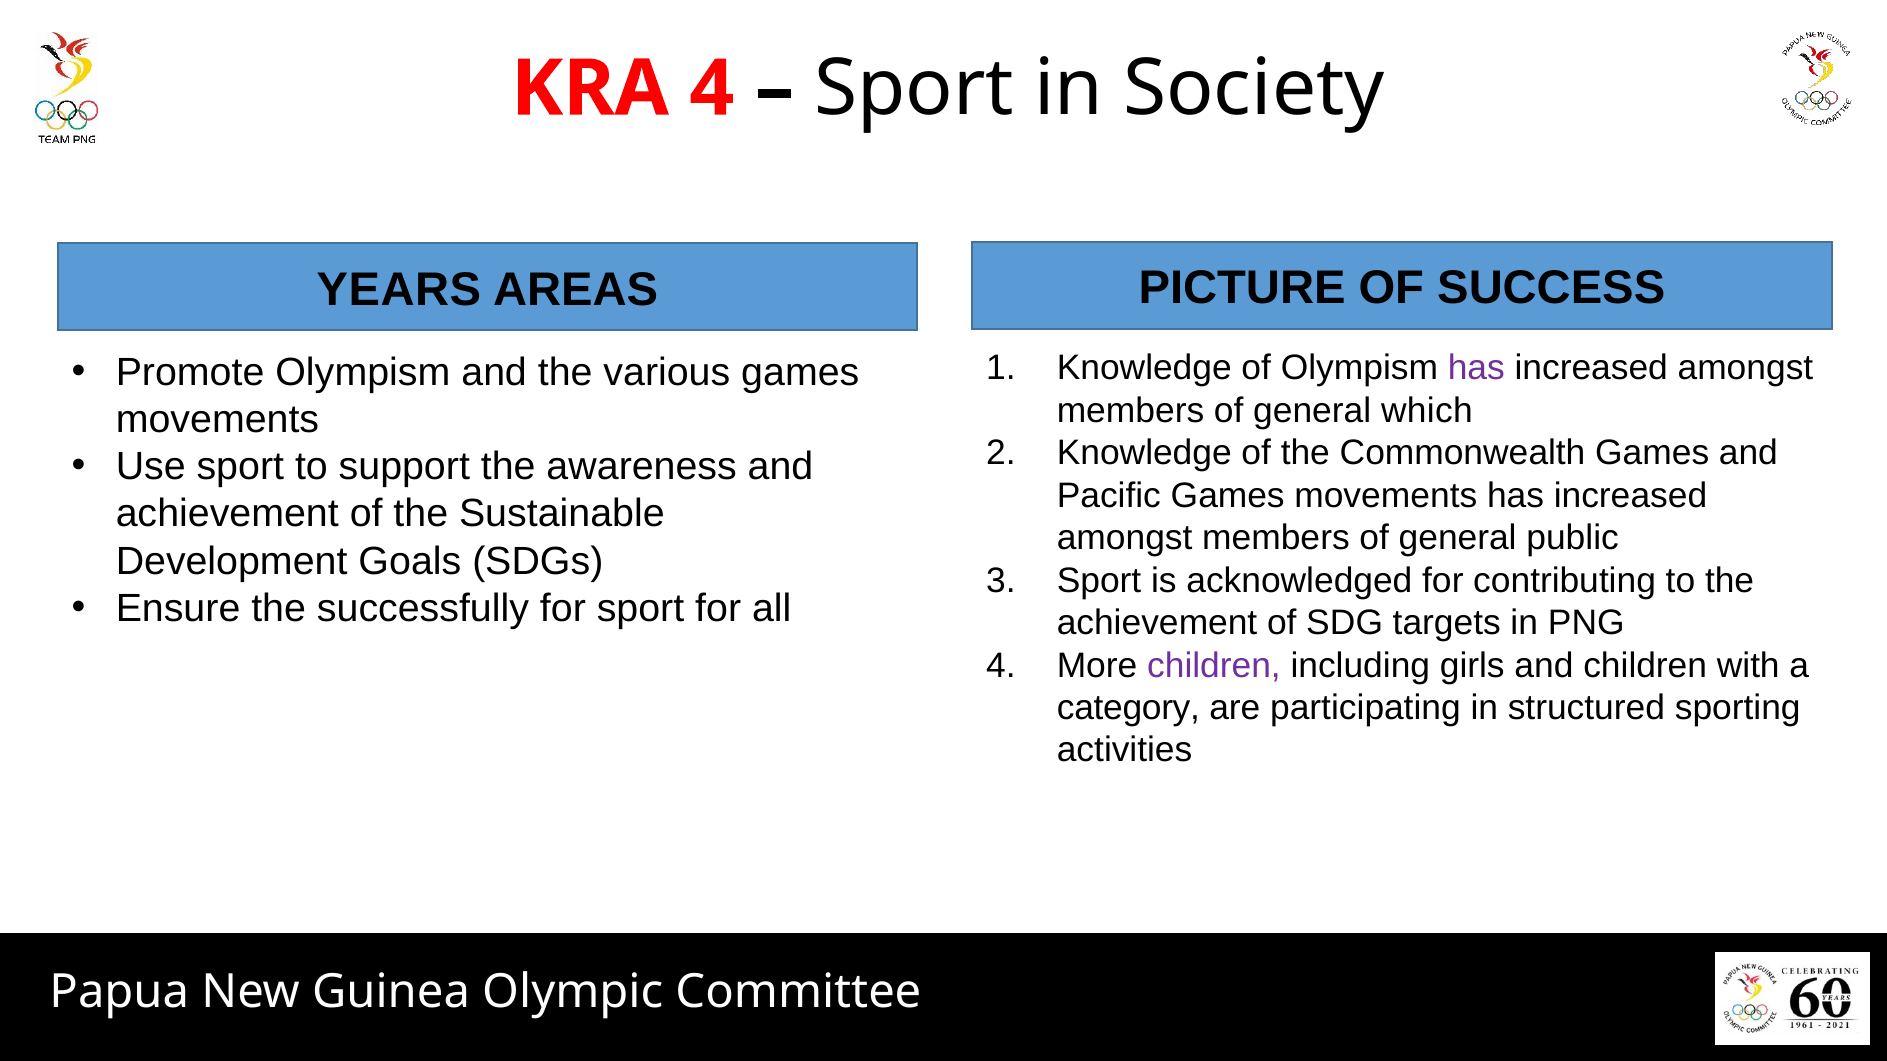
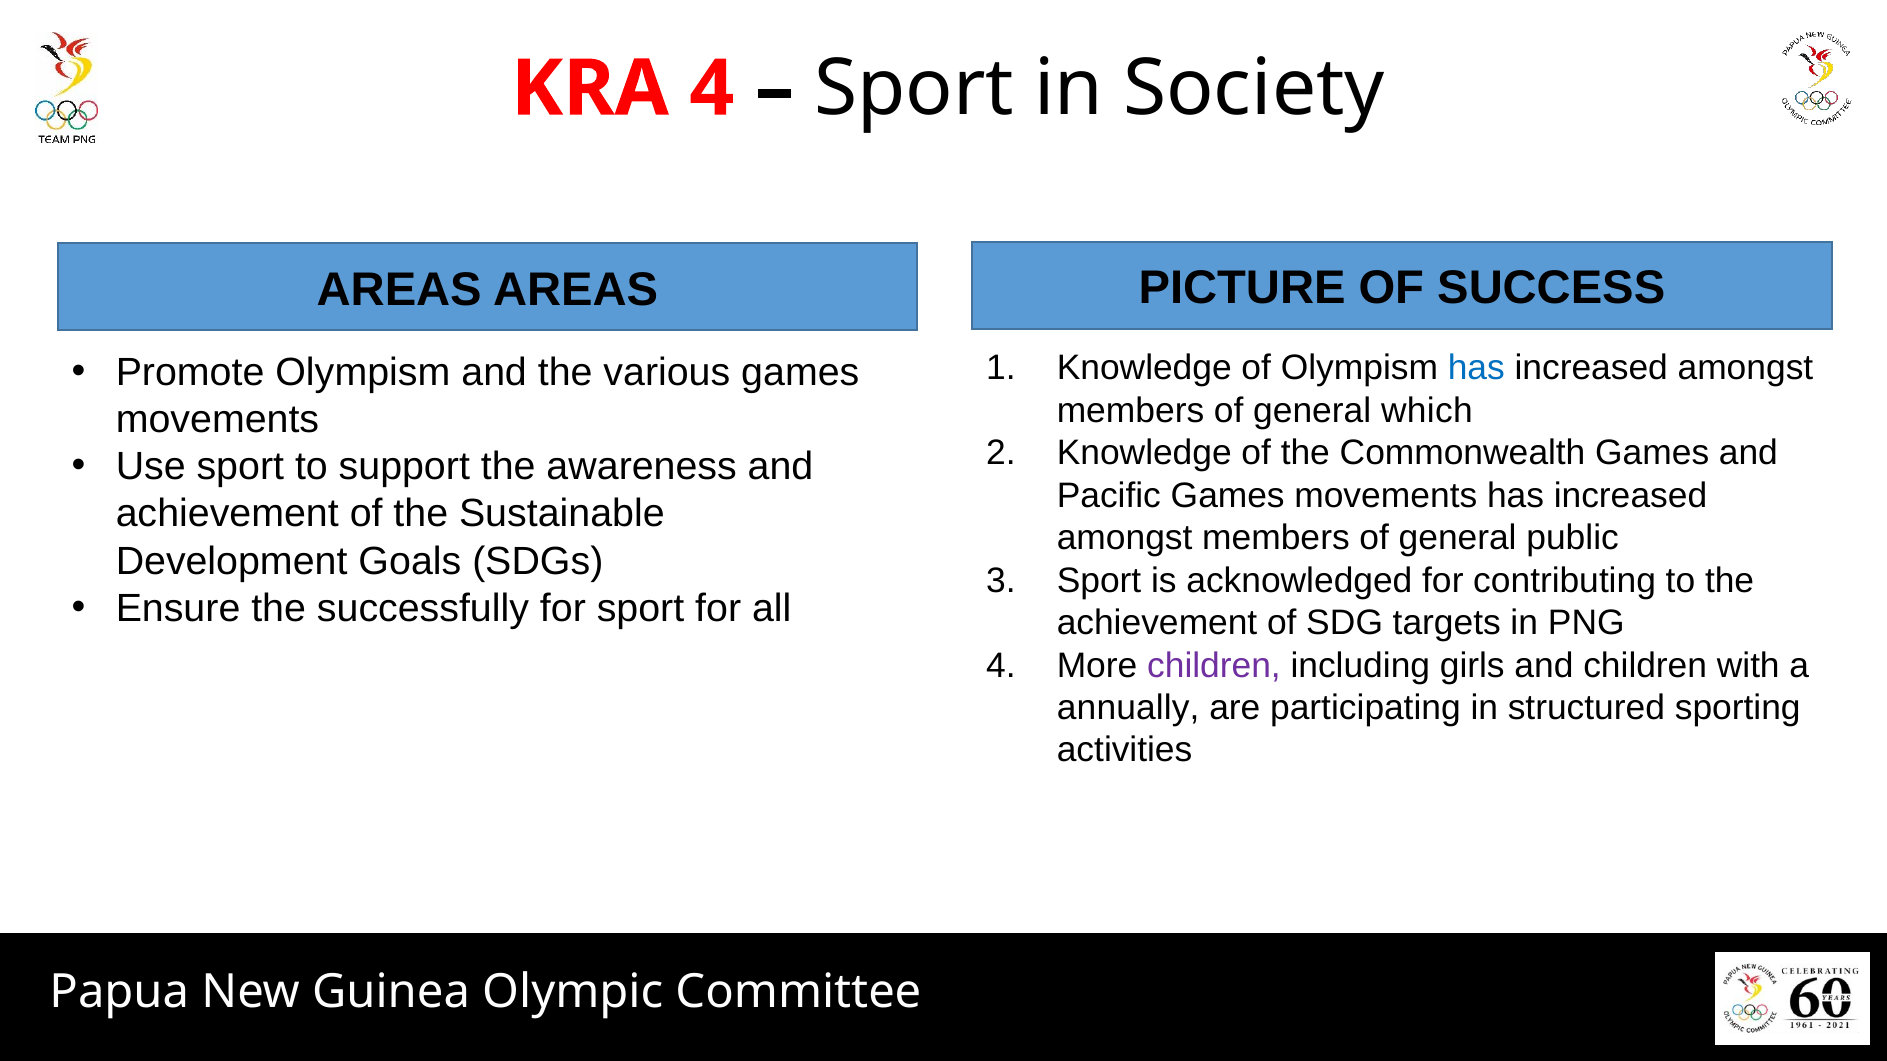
YEARS: YEARS -> AREAS (399, 290)
has colour: purple -> blue (1476, 368)
category: category -> annually (1128, 708)
